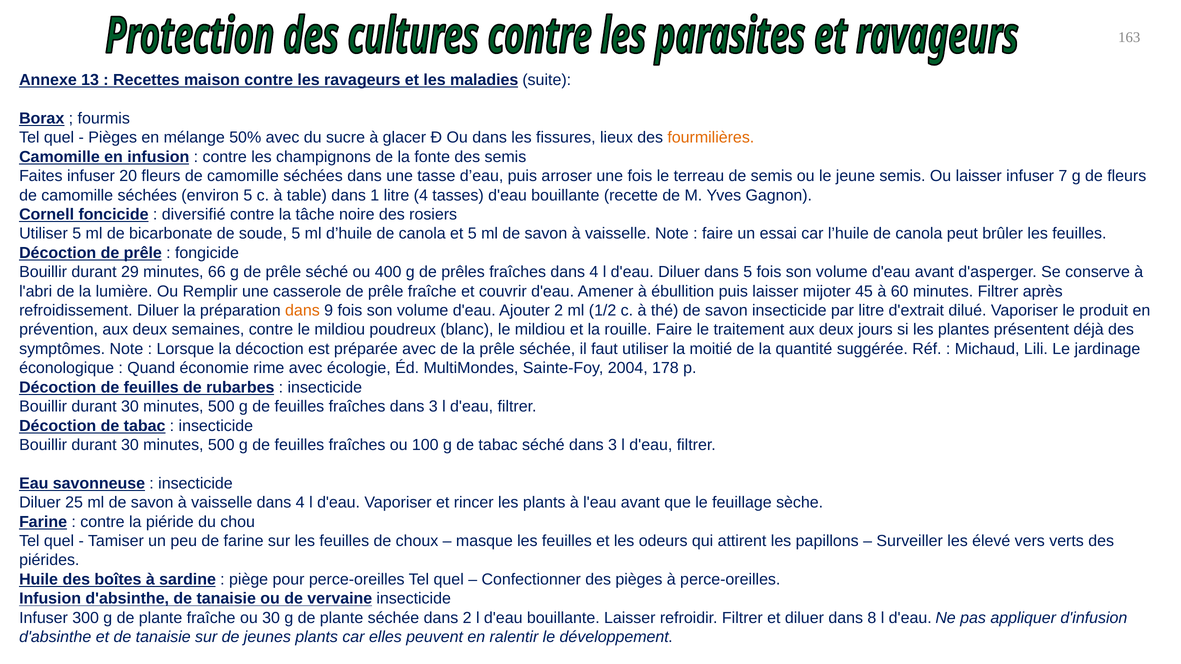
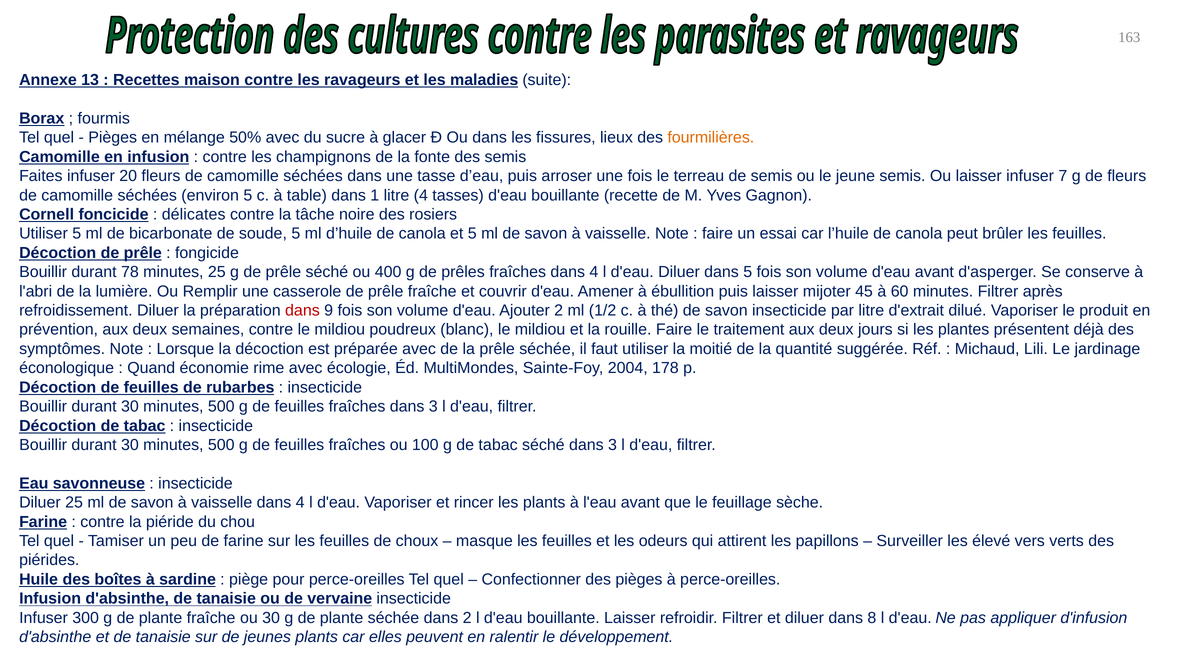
diversifié: diversifié -> délicates (194, 215)
29: 29 -> 78 (130, 272)
minutes 66: 66 -> 25 (217, 272)
dans colour: orange -> red (302, 311)
